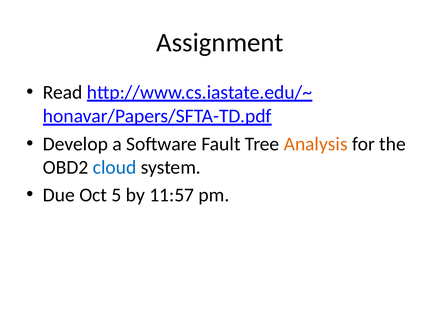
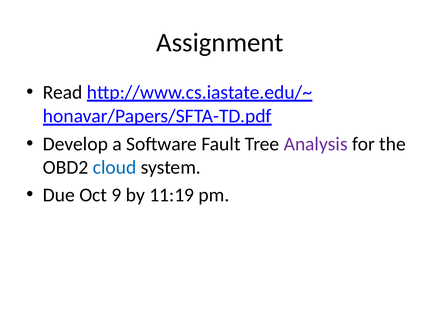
Analysis colour: orange -> purple (316, 144)
5: 5 -> 9 (116, 195)
11:57: 11:57 -> 11:19 (172, 195)
